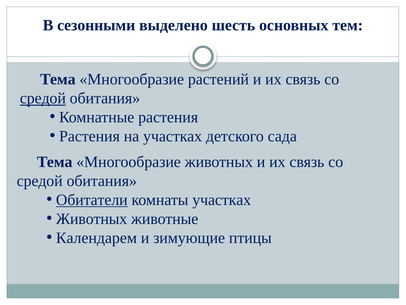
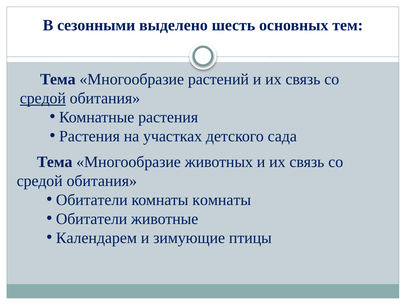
Обитатели underline: present -> none (92, 200)
комнаты участках: участках -> комнаты (222, 200)
Животных: Животных -> Обитатели (92, 219)
